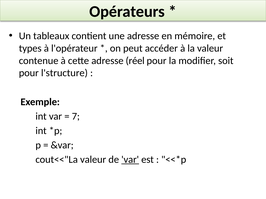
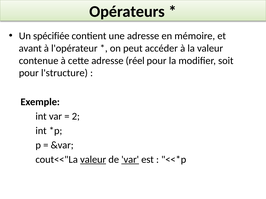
tableaux: tableaux -> spécifiée (51, 36)
types: types -> avant (30, 48)
7: 7 -> 2 (76, 117)
valeur underline: none -> present (93, 160)
